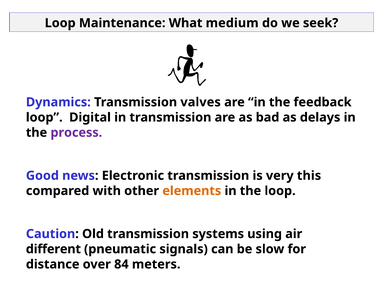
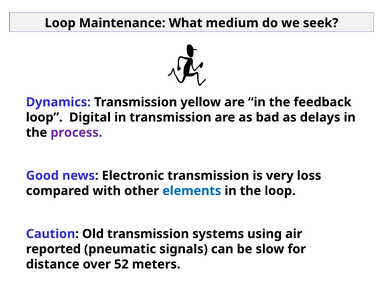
valves: valves -> yellow (201, 102)
this: this -> loss (309, 176)
elements colour: orange -> blue (192, 191)
different: different -> reported (53, 249)
84: 84 -> 52 (121, 264)
